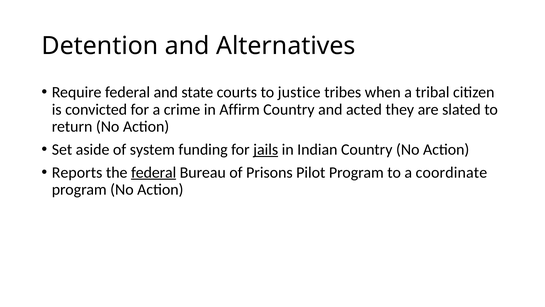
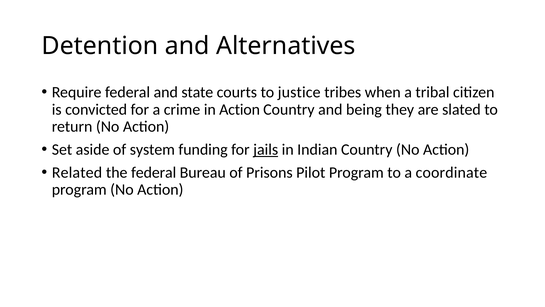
in Affirm: Affirm -> Action (240, 109)
acted: acted -> being (364, 109)
Reports: Reports -> Related (77, 172)
federal underline: present -> none (154, 172)
